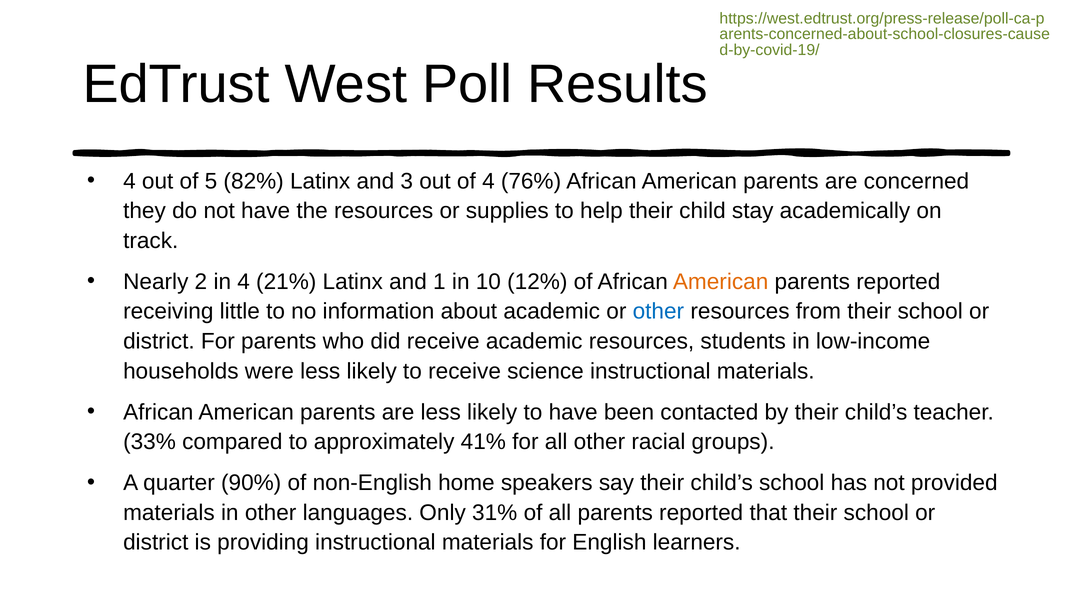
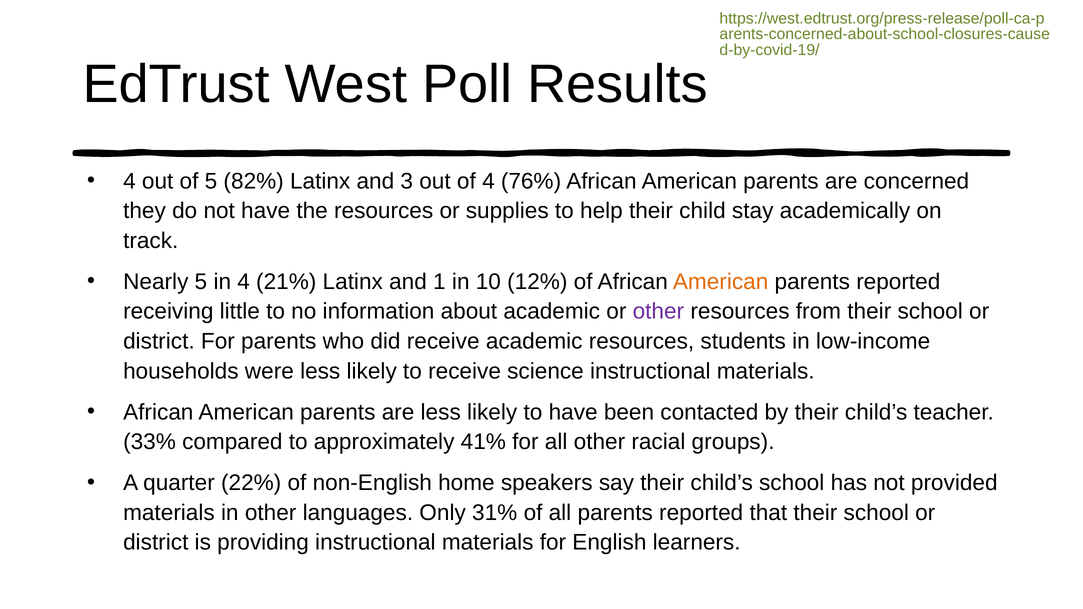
Nearly 2: 2 -> 5 (201, 282)
other colour: blue -> purple (658, 312)
90%: 90% -> 22% (251, 483)
